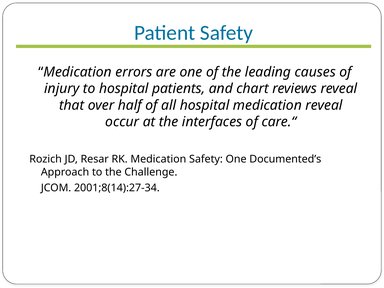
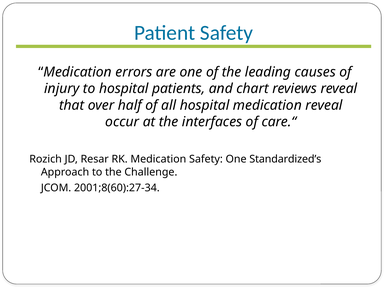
Documented’s: Documented’s -> Standardized’s (285, 159)
2001;8(14):27-34: 2001;8(14):27-34 -> 2001;8(60):27-34 (117, 188)
